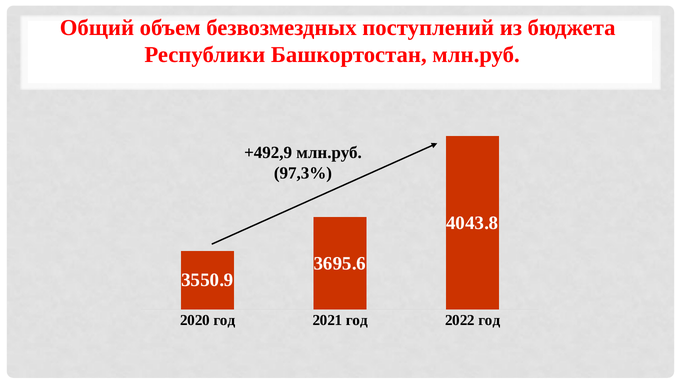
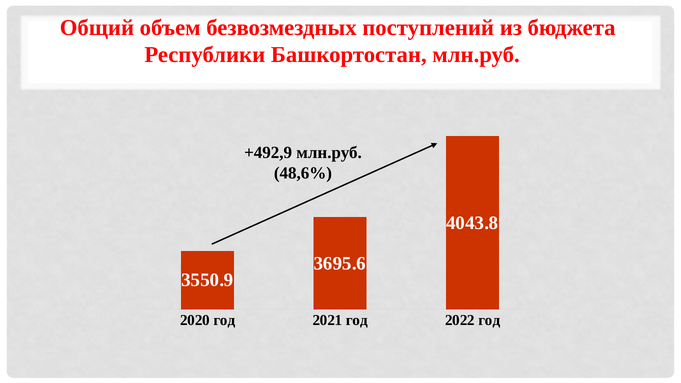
97,3%: 97,3% -> 48,6% (303, 173)
